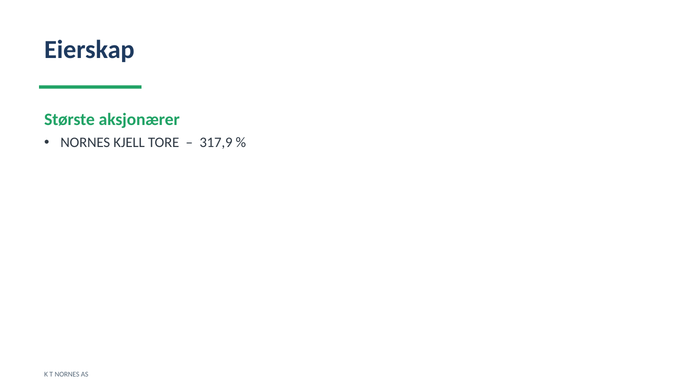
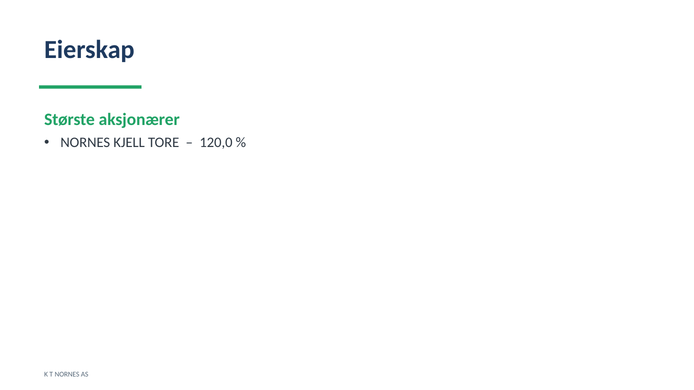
317,9: 317,9 -> 120,0 (216, 143)
